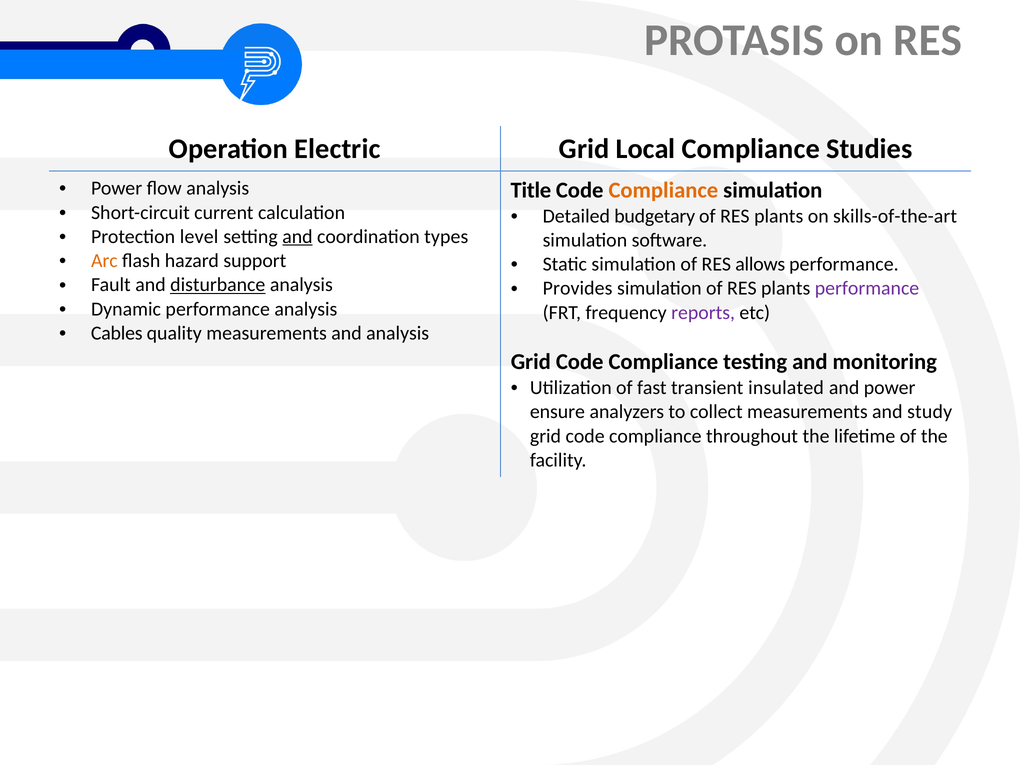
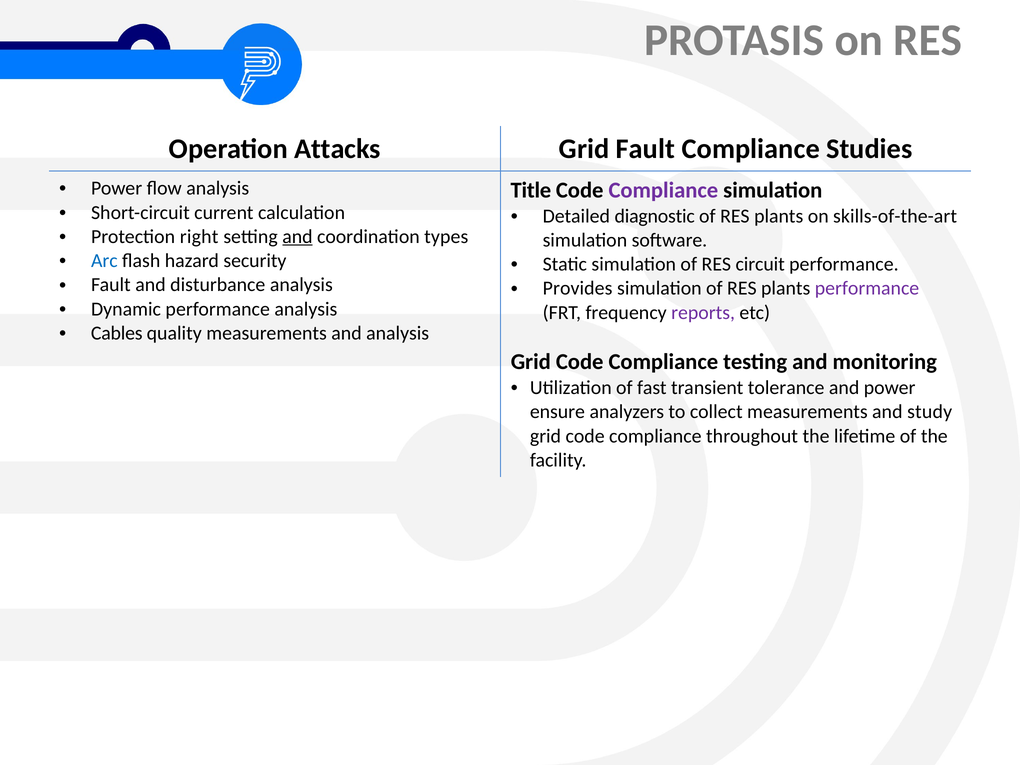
Electric: Electric -> Attacks (338, 149)
Grid Local: Local -> Fault (645, 149)
Compliance colour: orange -> purple (663, 190)
budgetary: budgetary -> diagnostic (655, 216)
level: level -> right (199, 237)
Arc colour: orange -> blue (104, 261)
support: support -> security (255, 261)
allows: allows -> circuit (760, 264)
disturbance underline: present -> none (218, 285)
insulated: insulated -> tolerance (786, 388)
